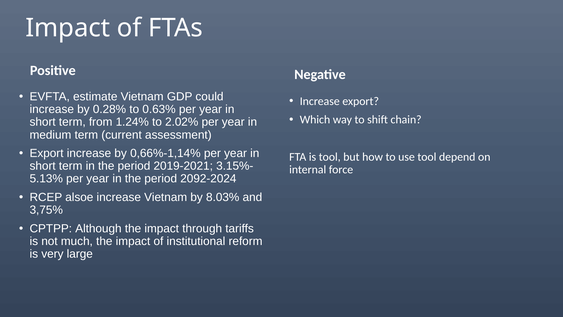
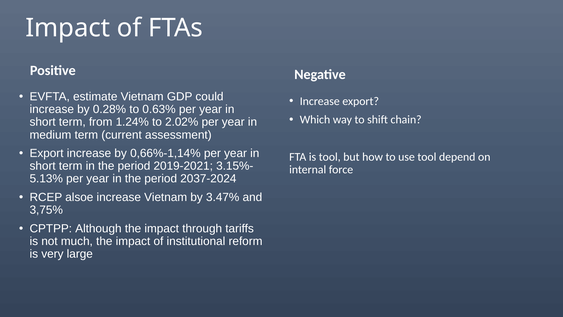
2092-2024: 2092-2024 -> 2037-2024 (208, 179)
8.03%: 8.03% -> 3.47% (223, 197)
